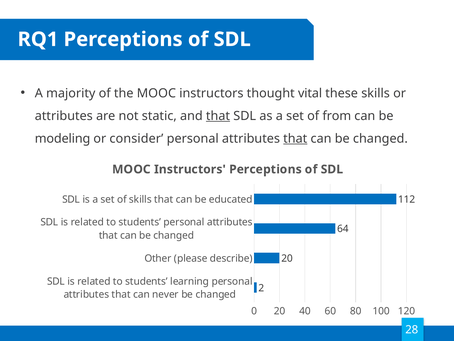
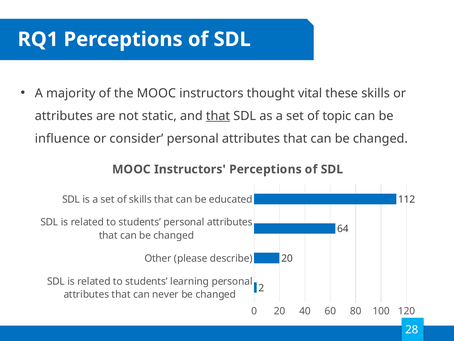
from: from -> topic (337, 116)
modeling: modeling -> influence (62, 138)
that underline: present -> none (295, 138)
